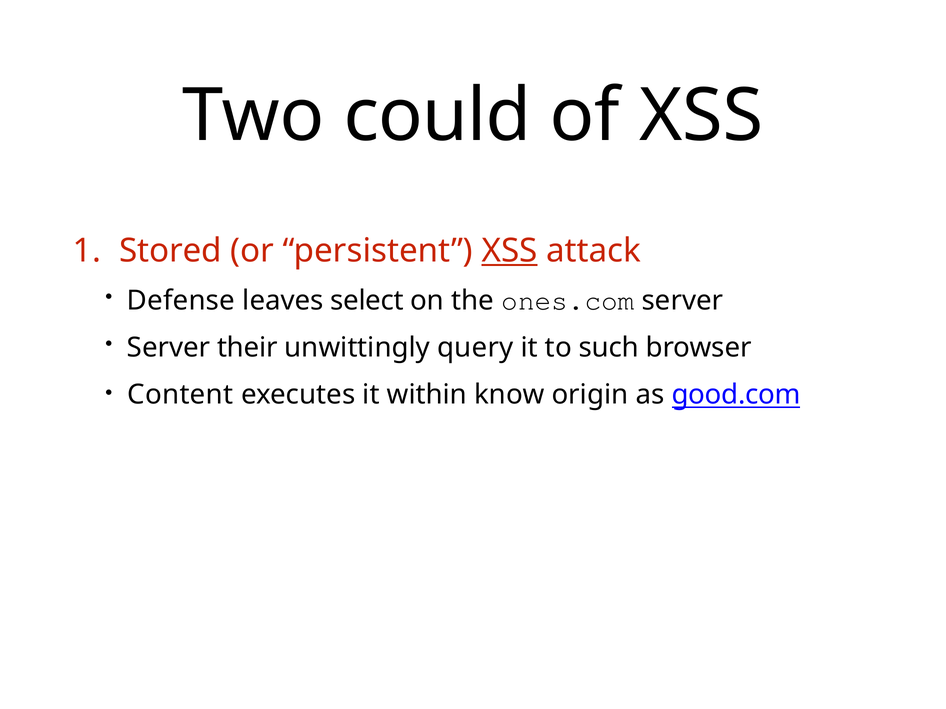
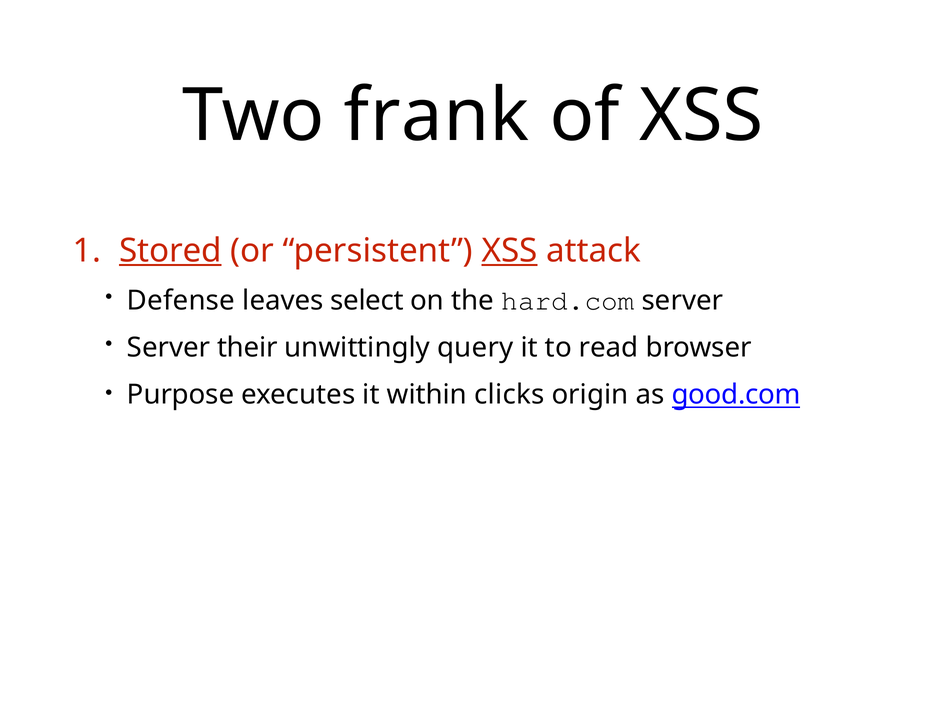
could: could -> frank (437, 116)
Stored underline: none -> present (171, 251)
ones.com: ones.com -> hard.com (568, 301)
such: such -> read (609, 348)
Content: Content -> Purpose (181, 395)
know: know -> clicks (509, 395)
